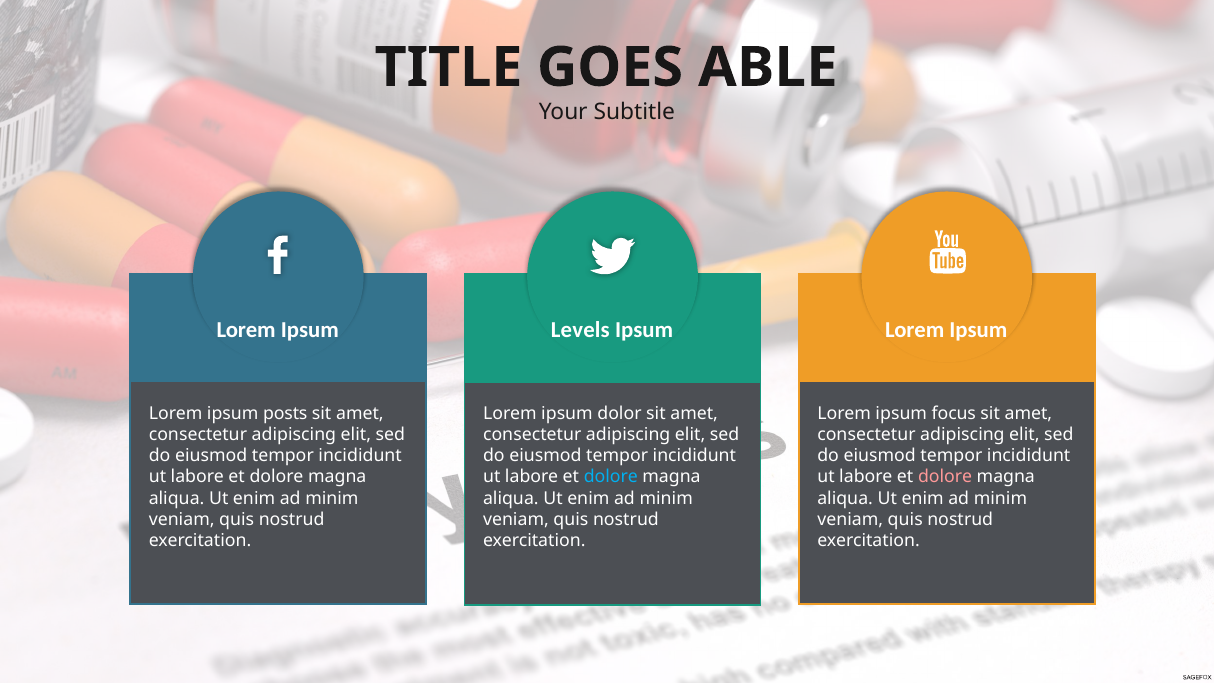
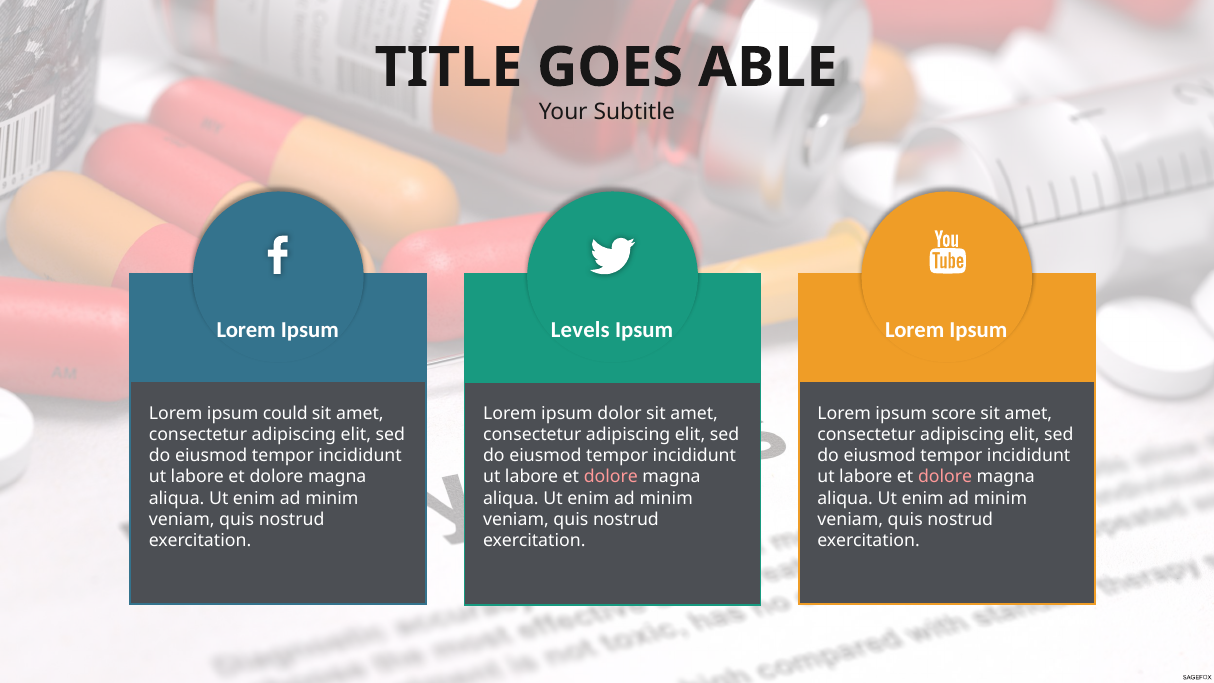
posts: posts -> could (285, 413)
focus: focus -> score (954, 413)
dolore colour: light blue -> pink (611, 477)
